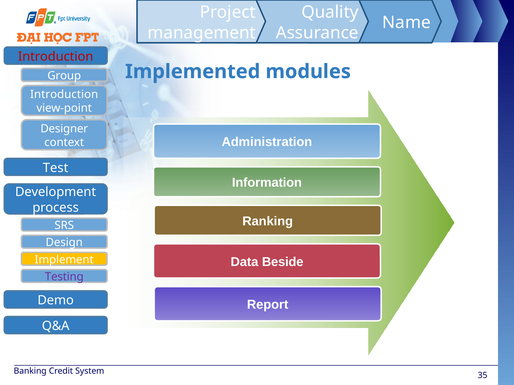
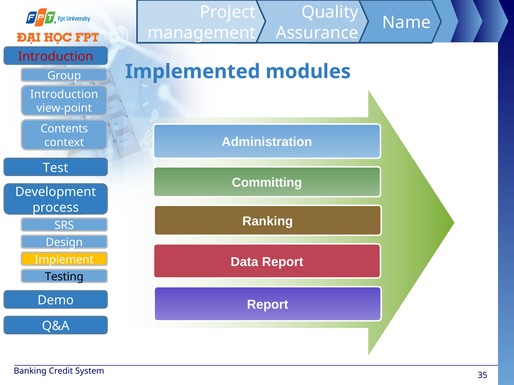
Designer: Designer -> Contents (64, 129)
Information: Information -> Committing (267, 183)
Data Beside: Beside -> Report (283, 262)
Testing colour: purple -> black (64, 277)
